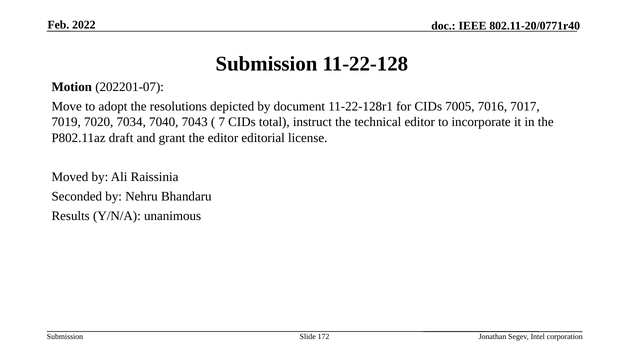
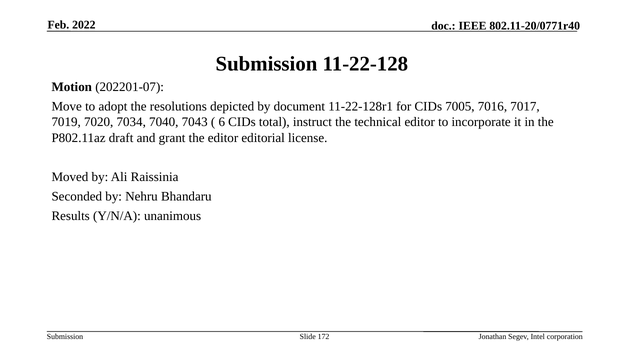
7: 7 -> 6 (222, 122)
